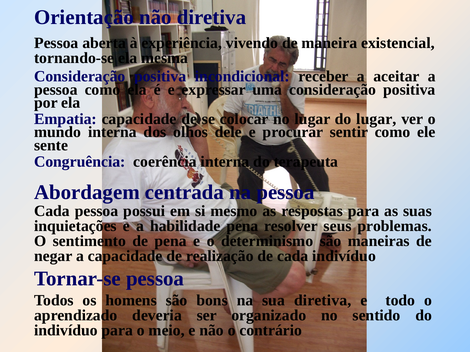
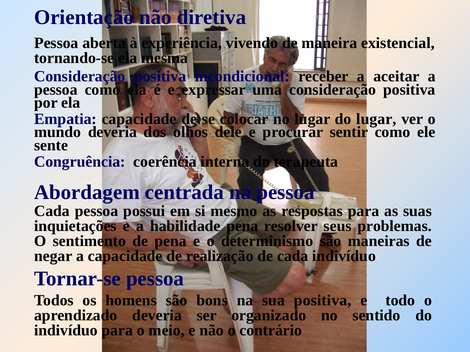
mundo interna: interna -> deveria (112, 132)
sua diretiva: diretiva -> positiva (323, 301)
